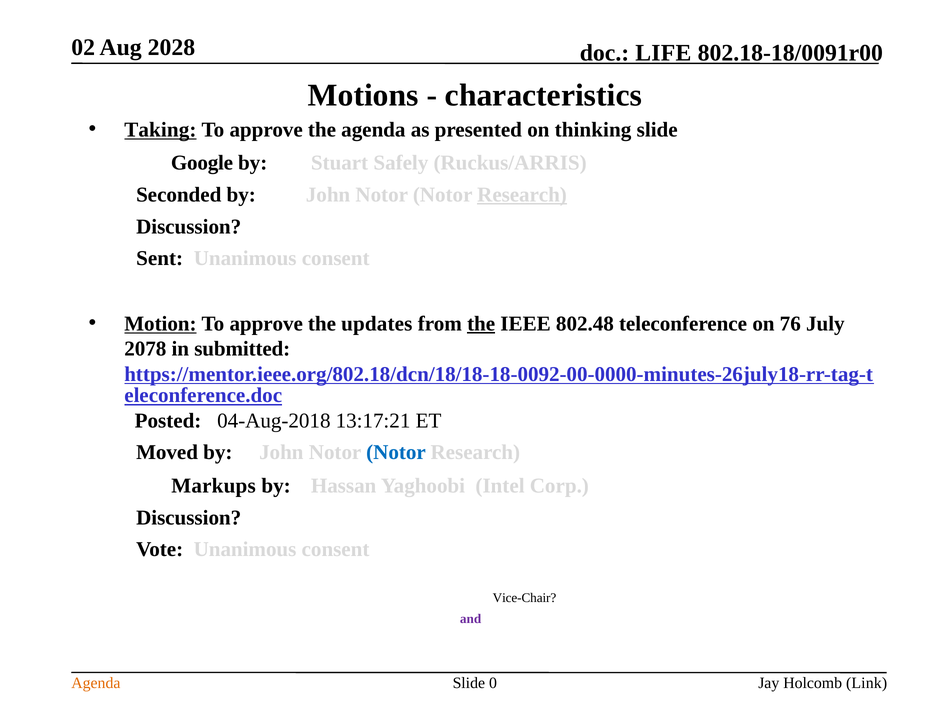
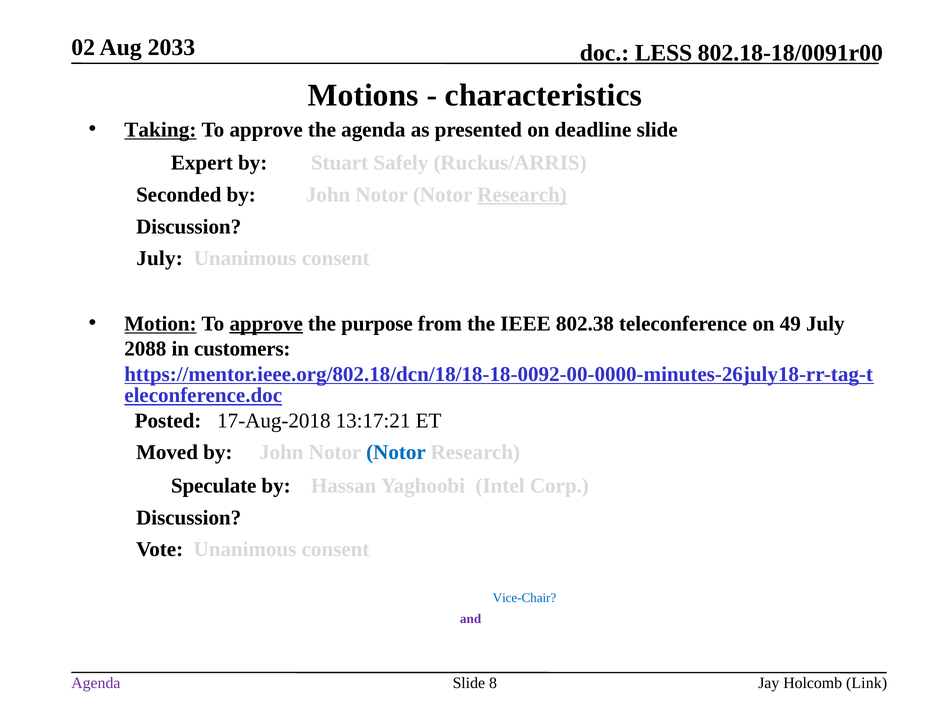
2028: 2028 -> 2033 (171, 47)
LIFE: LIFE -> LESS (664, 53)
thinking: thinking -> deadline (593, 130)
Google: Google -> Expert (202, 163)
Sent: Sent -> July (160, 259)
approve underline: none -> present (266, 324)
updates: updates -> purpose (377, 324)
the underline: present -> none (481, 324)
802.48: 802.48 -> 802.38 (585, 324)
76: 76 -> 49 (790, 324)
2078: 2078 -> 2088 (145, 349)
submitted: submitted -> customers (242, 349)
04-Aug-2018: 04-Aug-2018 -> 17-Aug-2018 (274, 421)
Markups: Markups -> Speculate (214, 486)
Vice-Chair colour: black -> blue (524, 598)
Agenda colour: orange -> purple (96, 683)
0: 0 -> 8 (493, 683)
